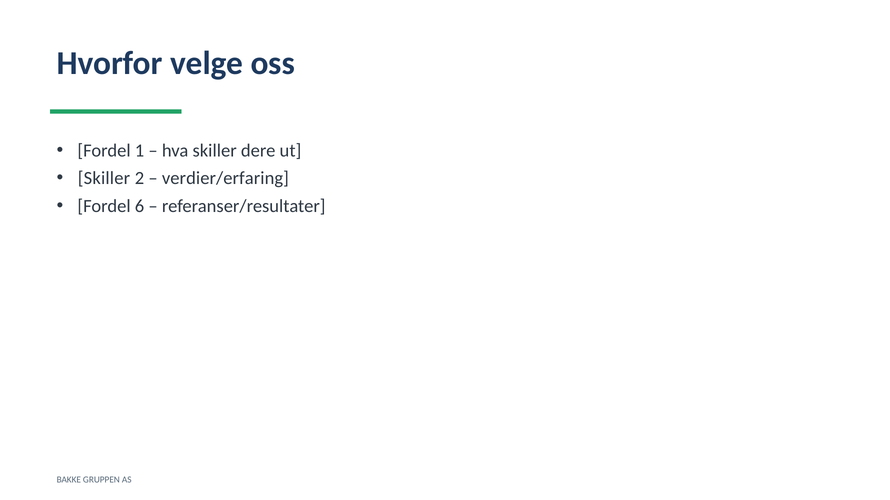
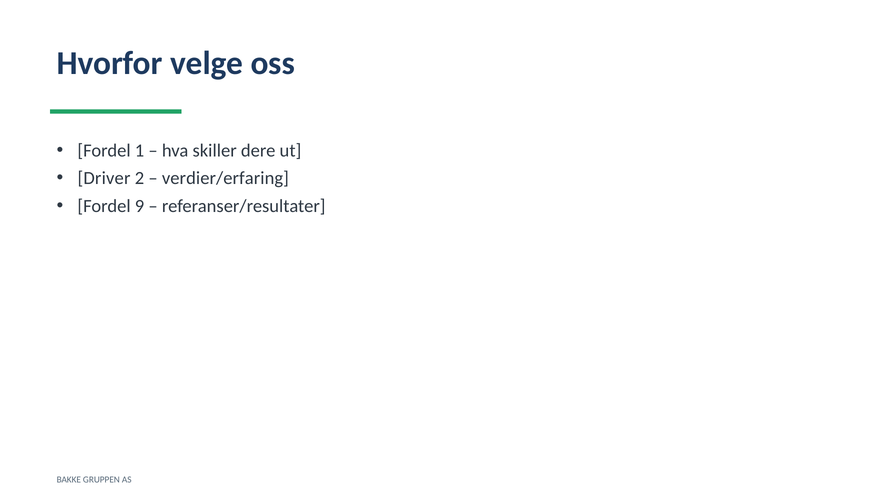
Skiller: Skiller -> Driver (104, 179)
6: 6 -> 9 (140, 206)
